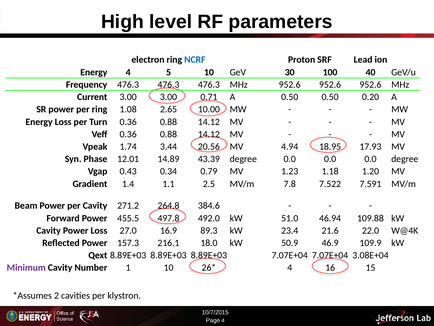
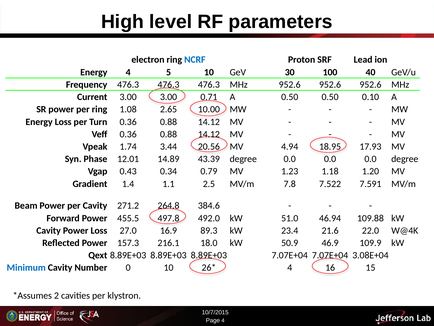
0.20: 0.20 -> 0.10 (371, 97)
Minimum colour: purple -> blue (26, 267)
1: 1 -> 0 (128, 267)
